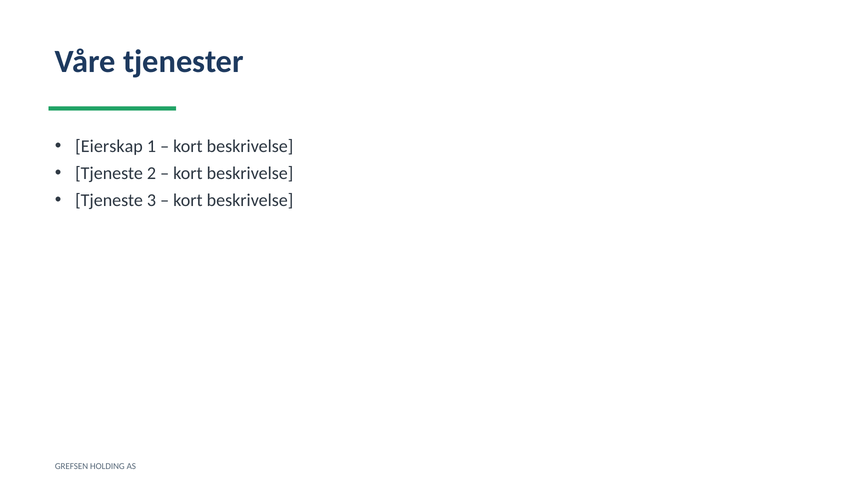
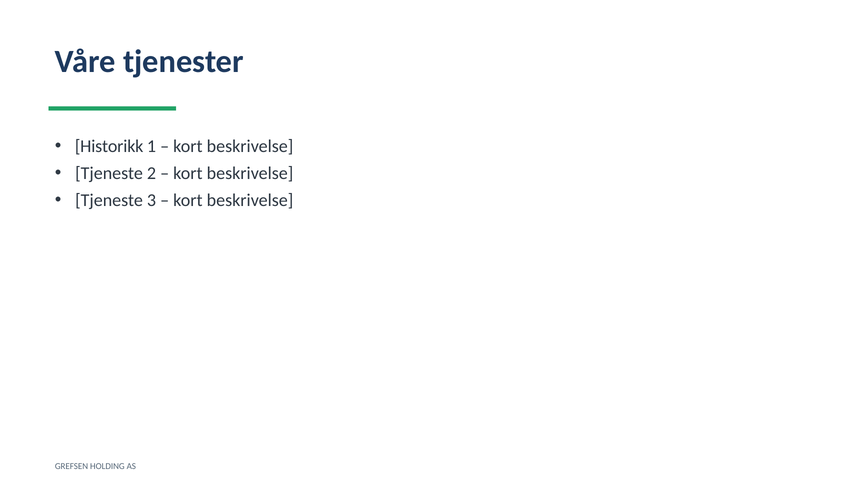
Eierskap: Eierskap -> Historikk (109, 146)
